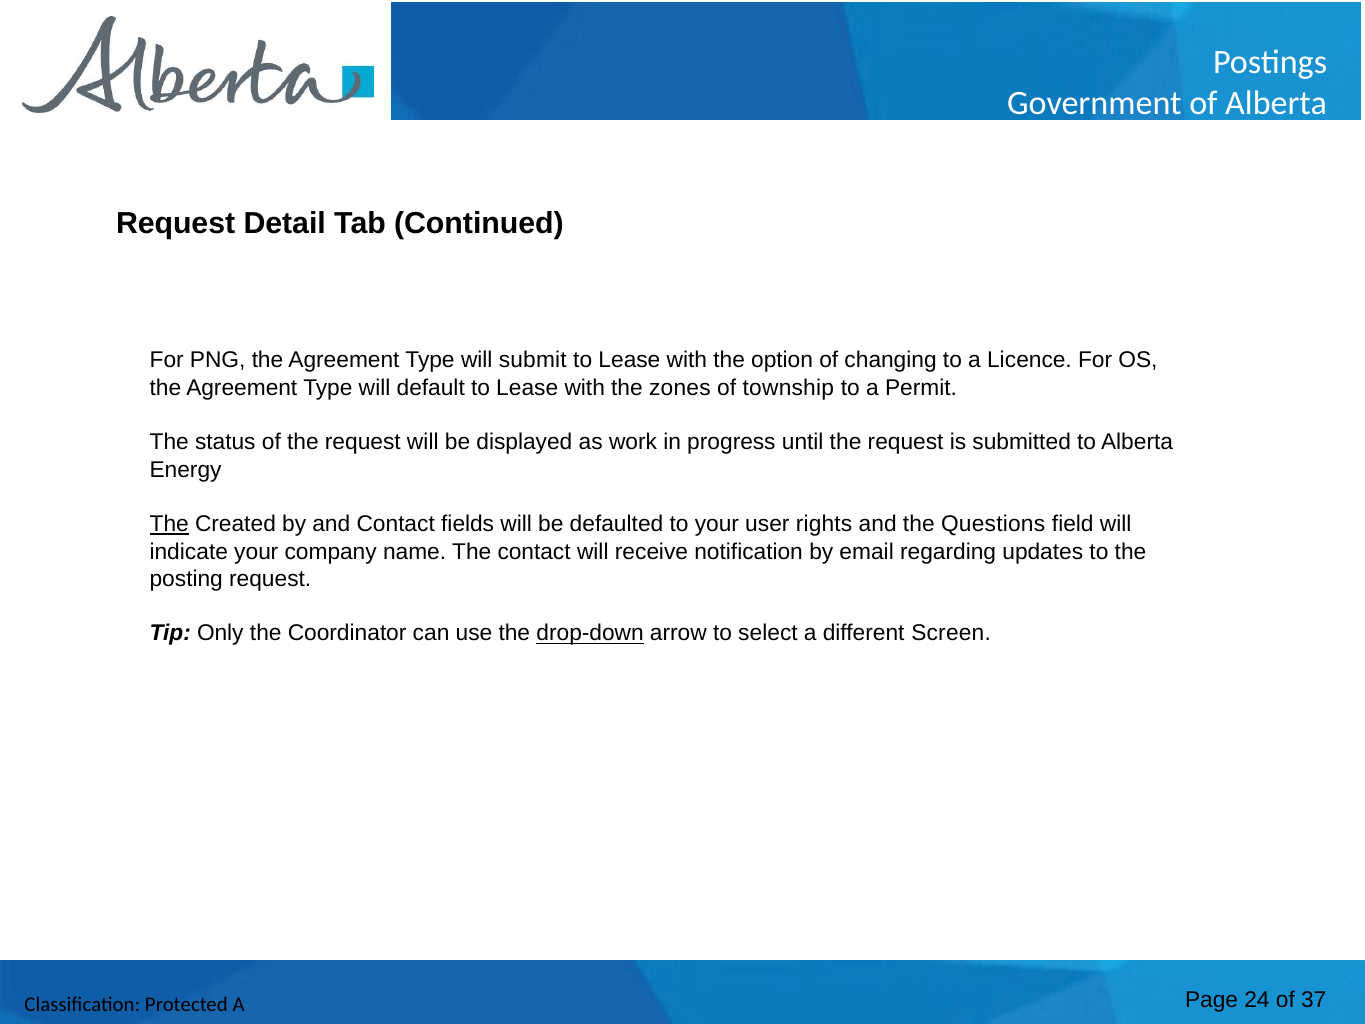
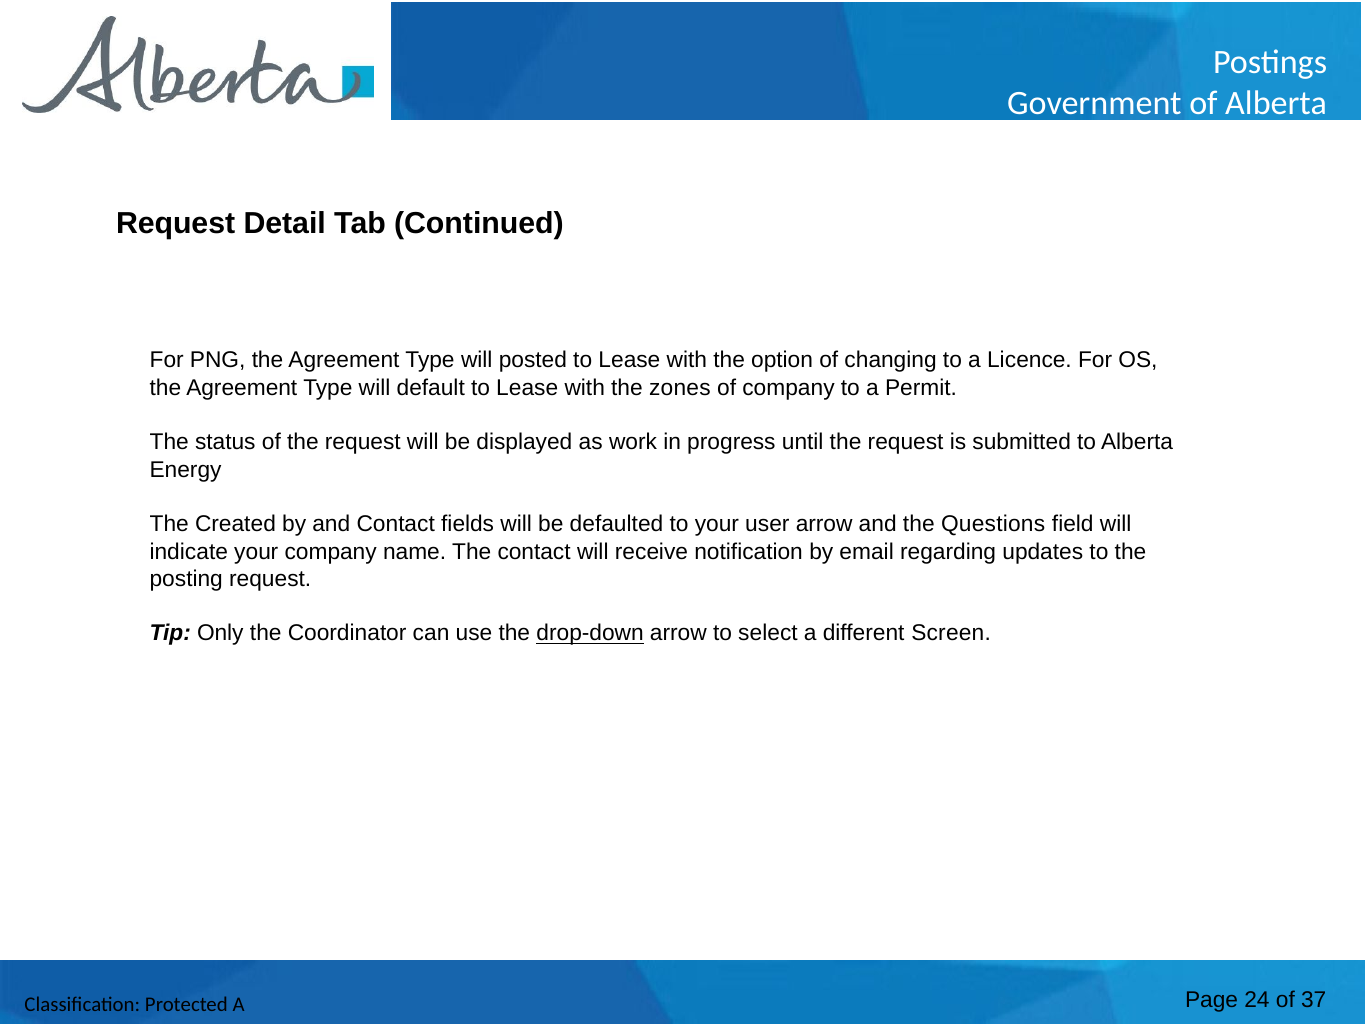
submit: submit -> posted (533, 360)
of township: township -> company (788, 388)
The underline: present -> none (169, 524)
user rights: rights -> arrow (824, 524)
